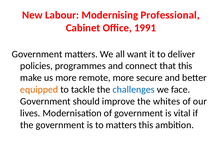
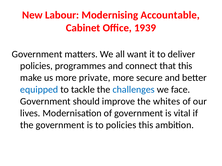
Professional: Professional -> Accountable (170, 15)
1991: 1991 -> 1939 (145, 28)
remote: remote -> private (95, 78)
equipped colour: orange -> blue (39, 90)
to matters: matters -> policies (121, 125)
